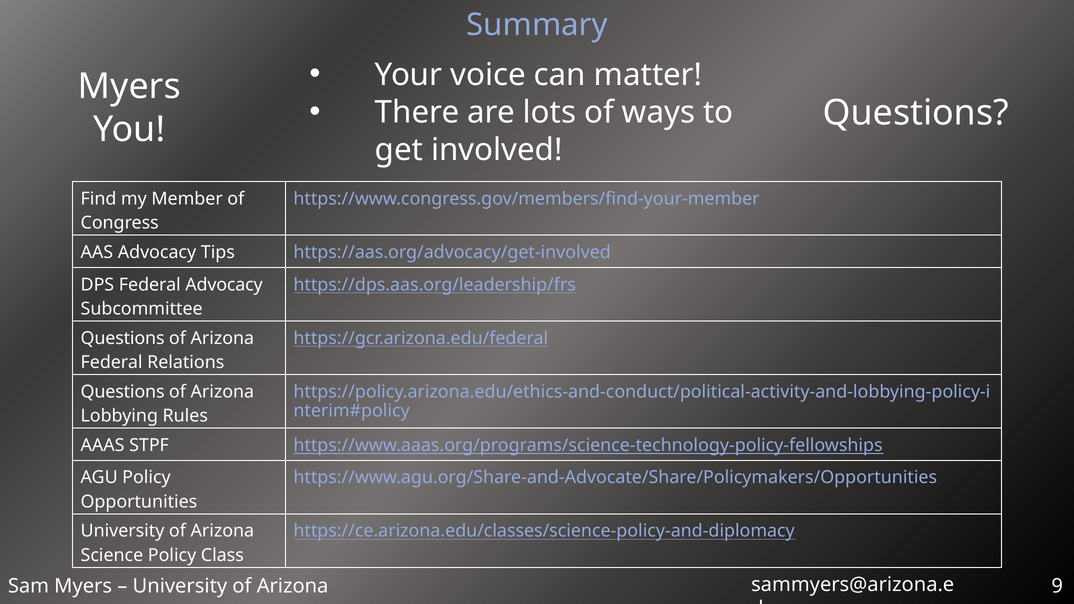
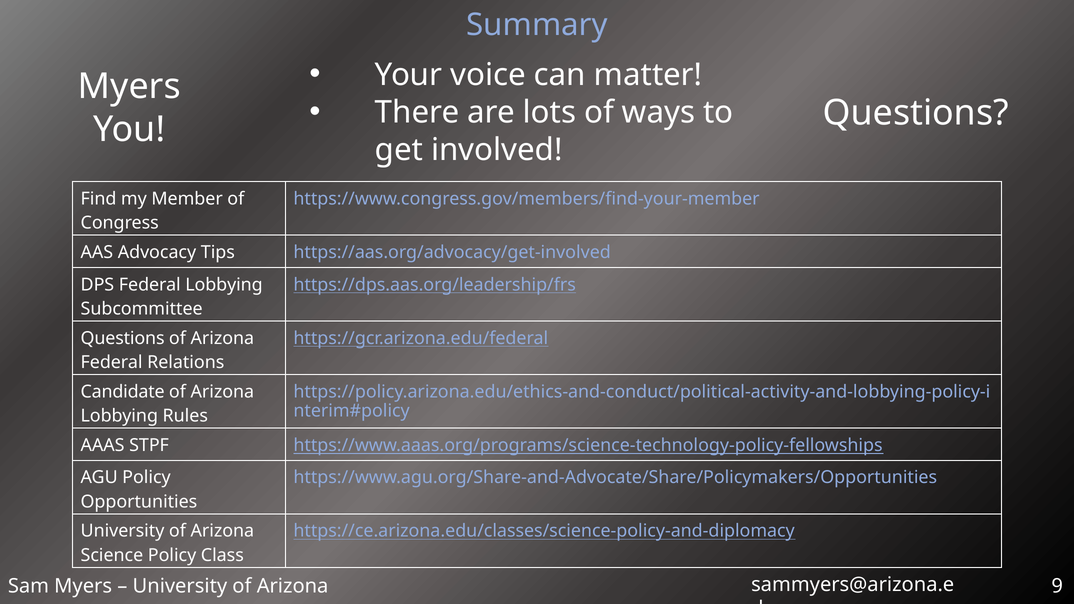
Federal Advocacy: Advocacy -> Lobbying (224, 285)
Questions: Questions -> Candidate (123, 392)
